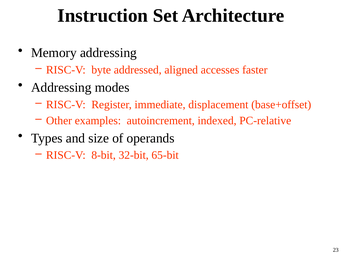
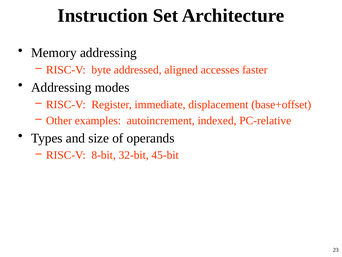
65-bit: 65-bit -> 45-bit (165, 155)
